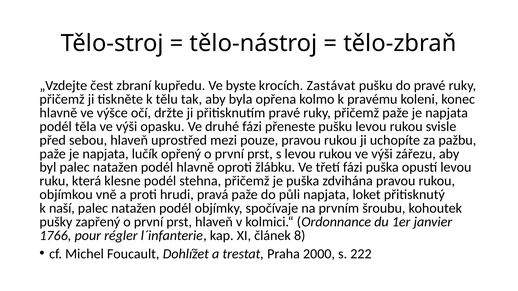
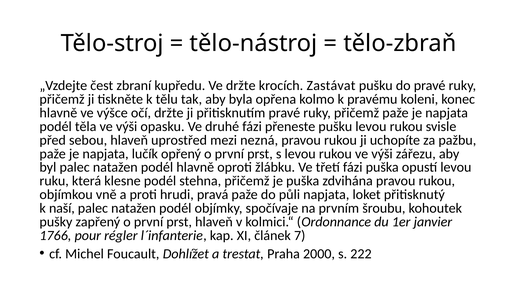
Ve byste: byste -> držte (241, 86)
pouze: pouze -> nezná (259, 140)
8: 8 -> 7 (300, 236)
